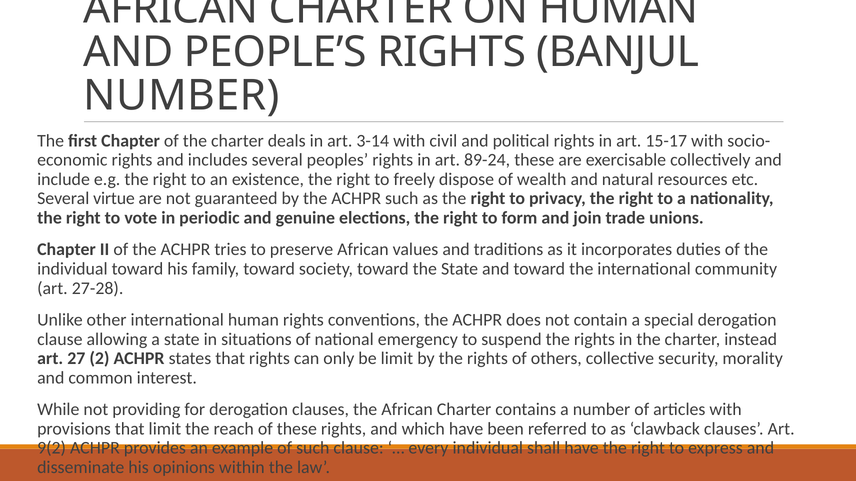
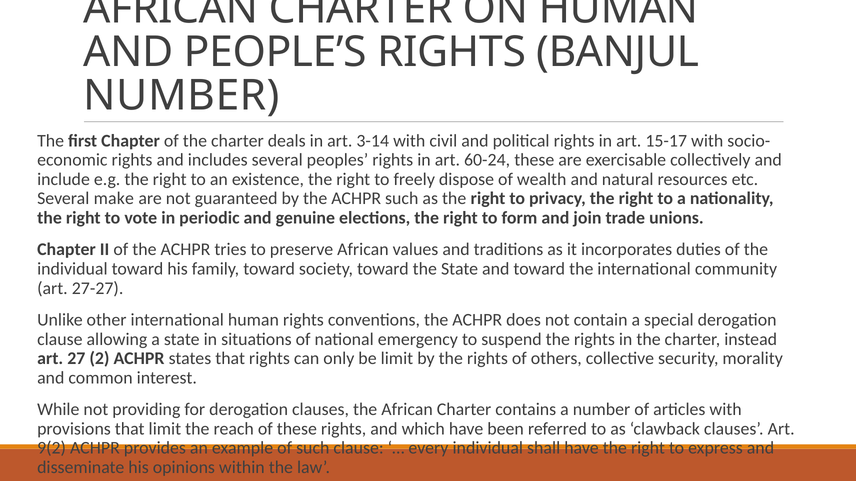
89-24: 89-24 -> 60-24 (487, 160)
virtue: virtue -> make (114, 199)
27-28: 27-28 -> 27-27 (98, 288)
